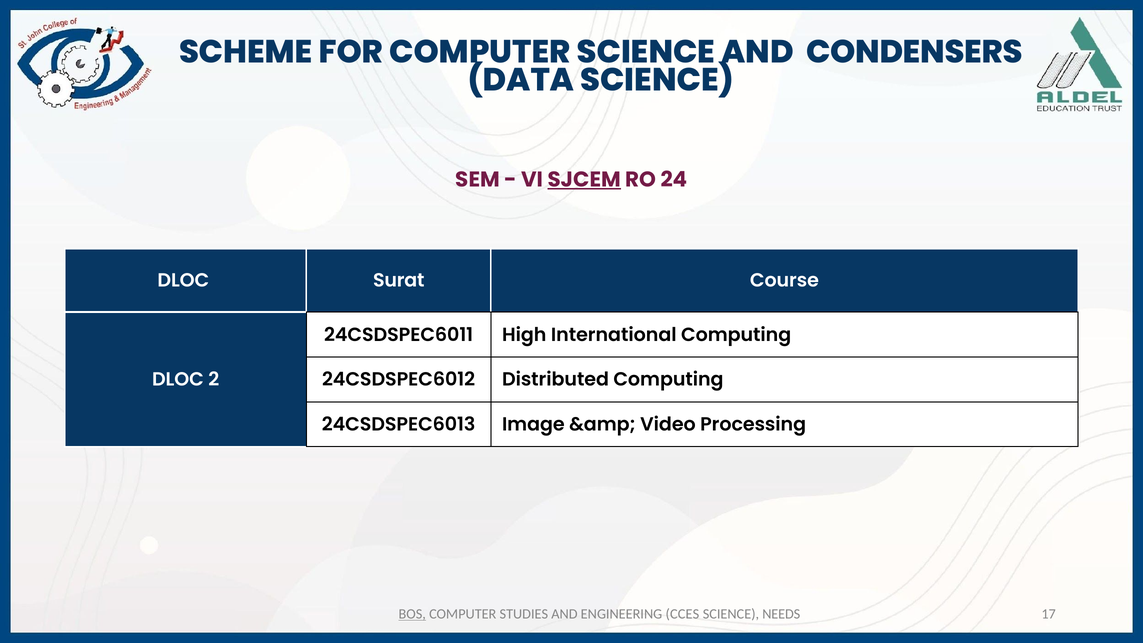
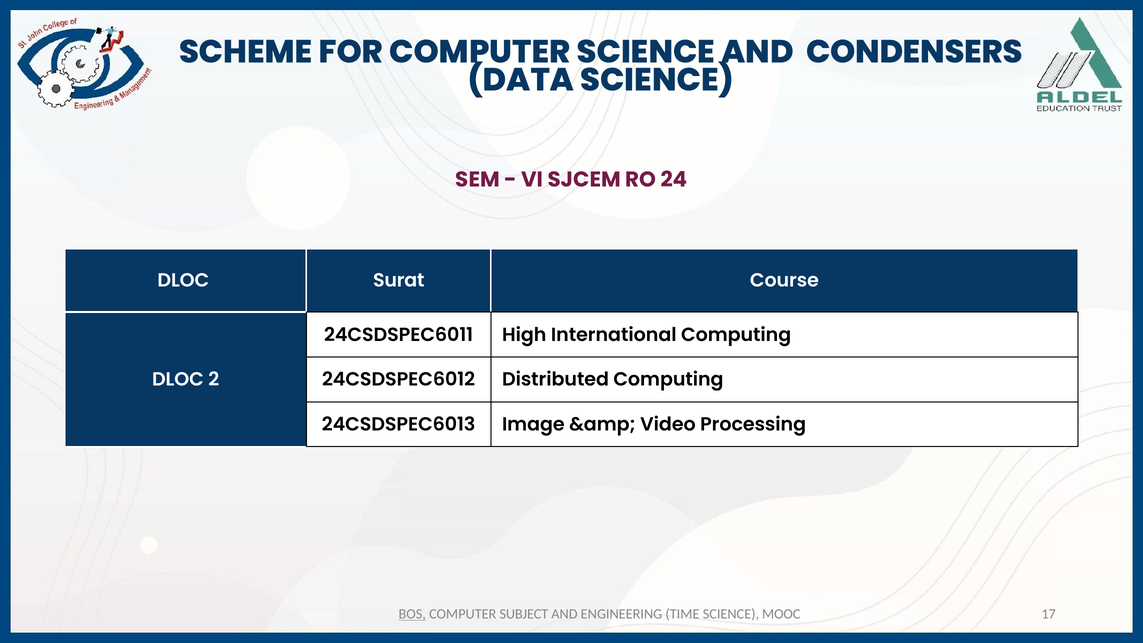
SJCEM underline: present -> none (584, 180)
STUDIES: STUDIES -> SUBJECT (524, 614)
CCES: CCES -> TIME (682, 614)
NEEDS: NEEDS -> MOOC (781, 614)
